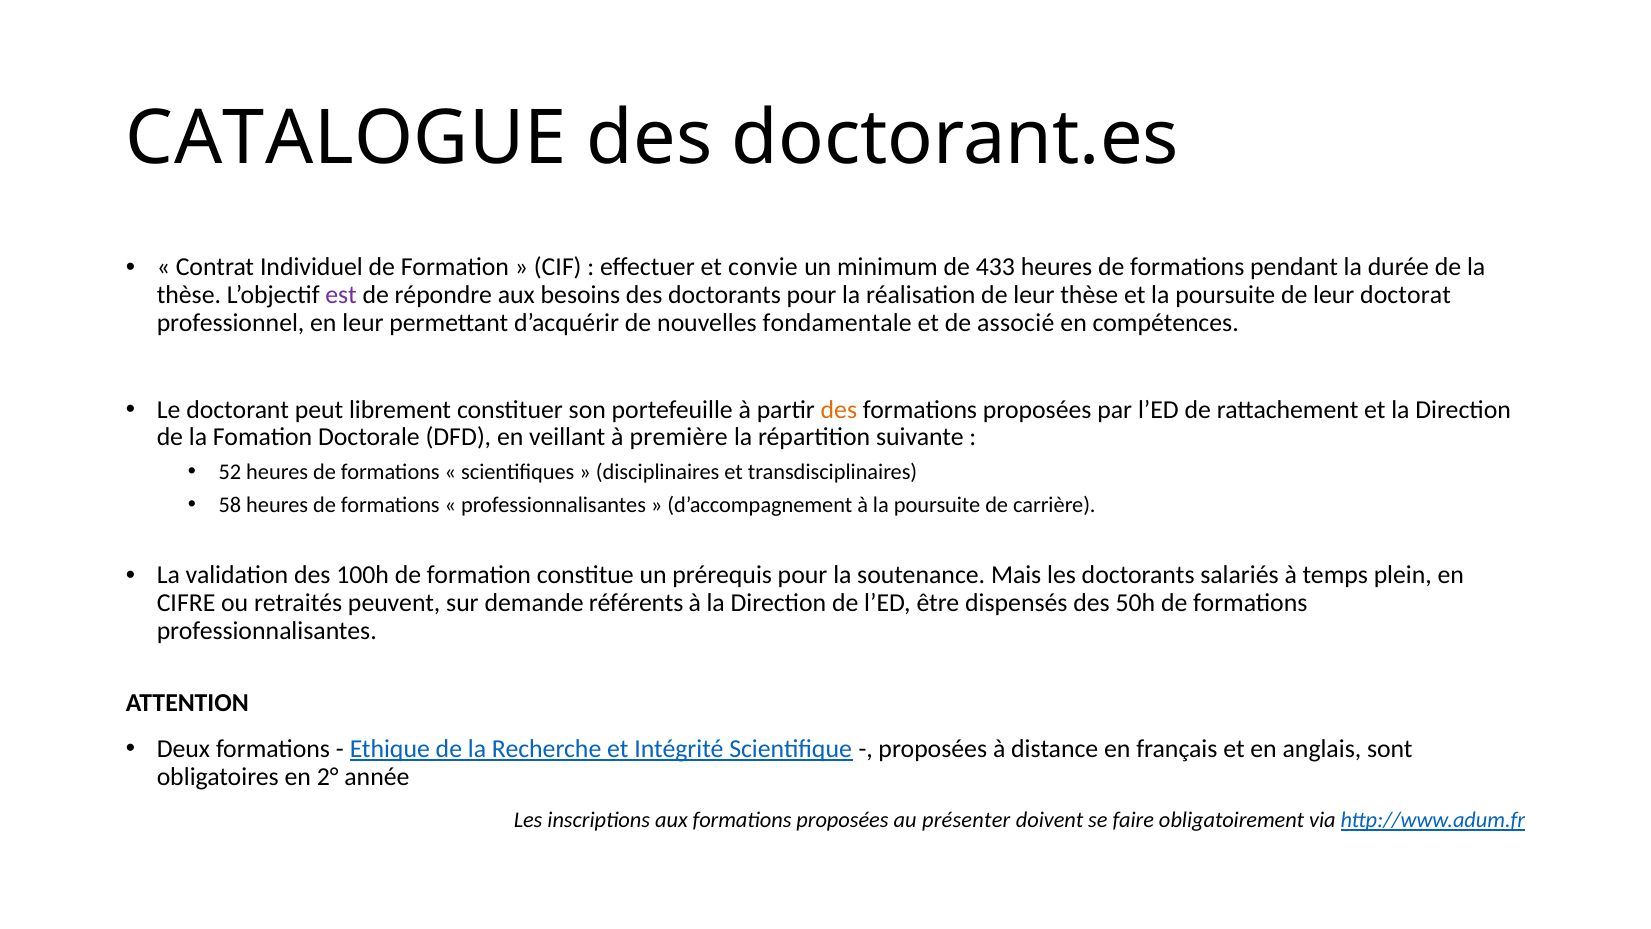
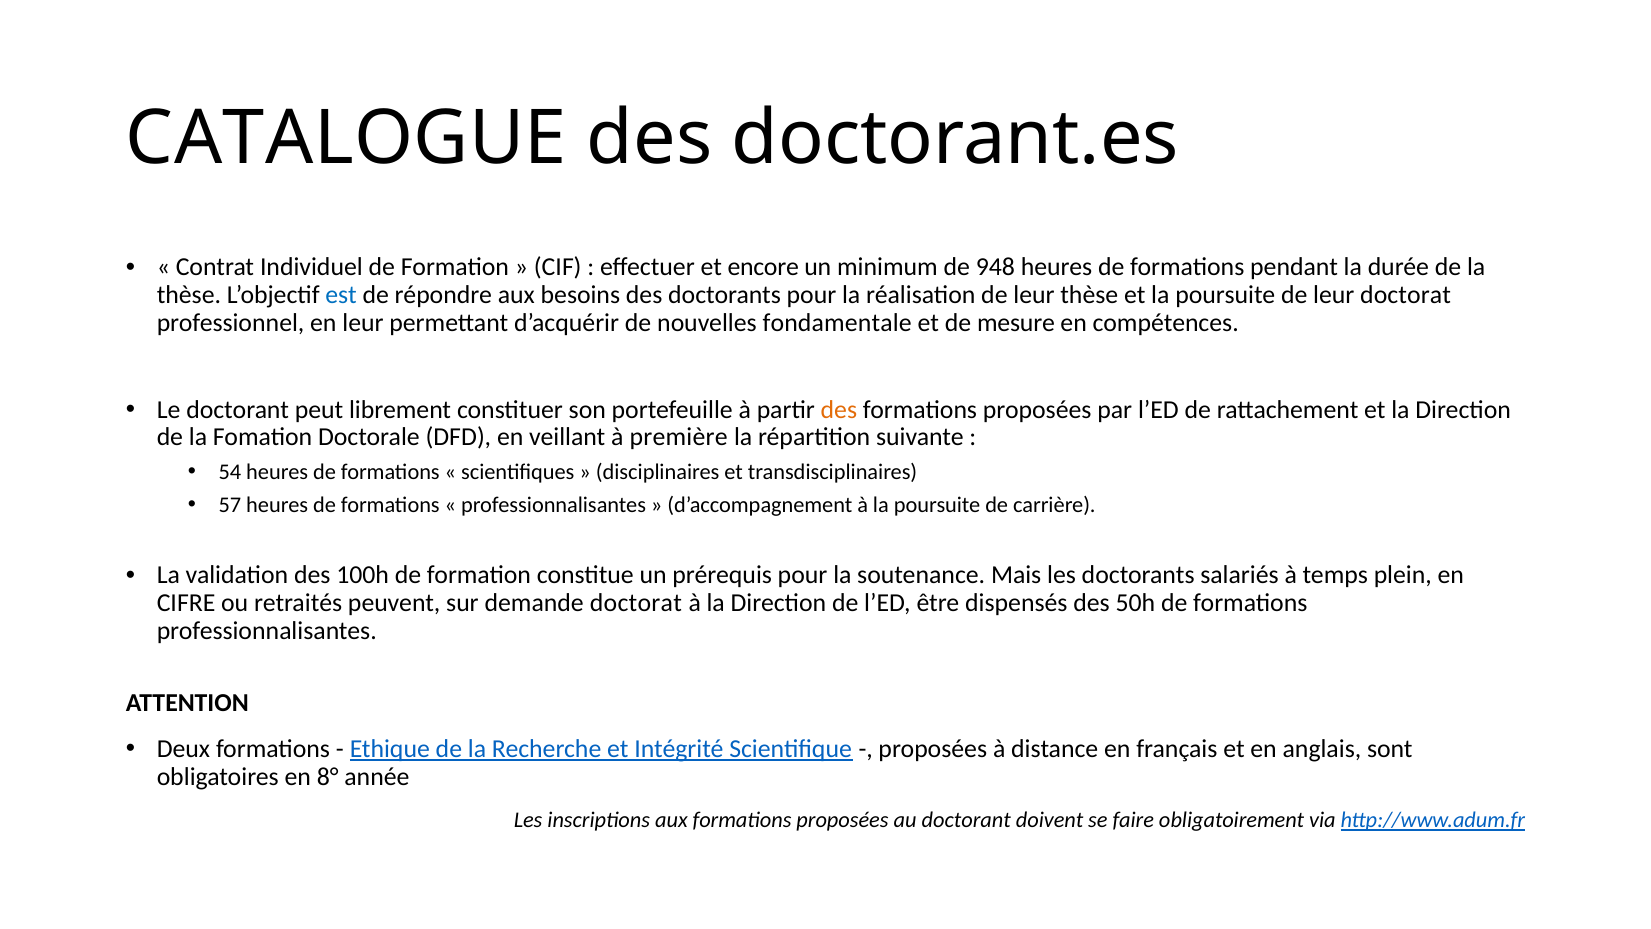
convie: convie -> encore (763, 267)
433: 433 -> 948 (995, 267)
est colour: purple -> blue (341, 295)
associé: associé -> mesure (1016, 323)
52: 52 -> 54 (230, 472)
58: 58 -> 57 (230, 505)
demande référents: référents -> doctorat (636, 603)
2°: 2° -> 8° (328, 777)
au présenter: présenter -> doctorant (966, 820)
